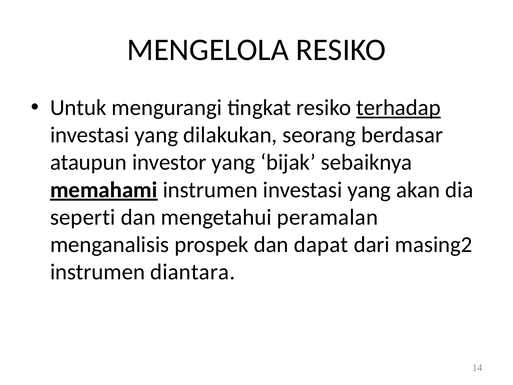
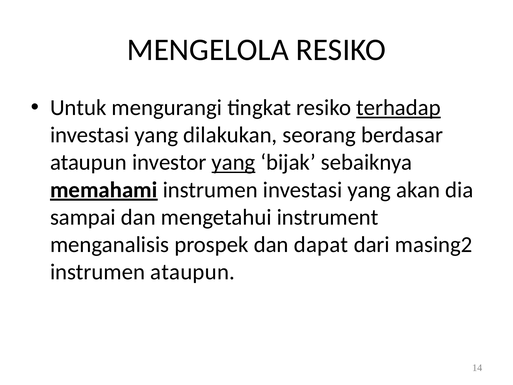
yang underline: none -> present (233, 162)
seperti: seperti -> sampai (83, 217)
peramalan: peramalan -> instrument (328, 217)
instrumen diantara: diantara -> ataupun (193, 272)
